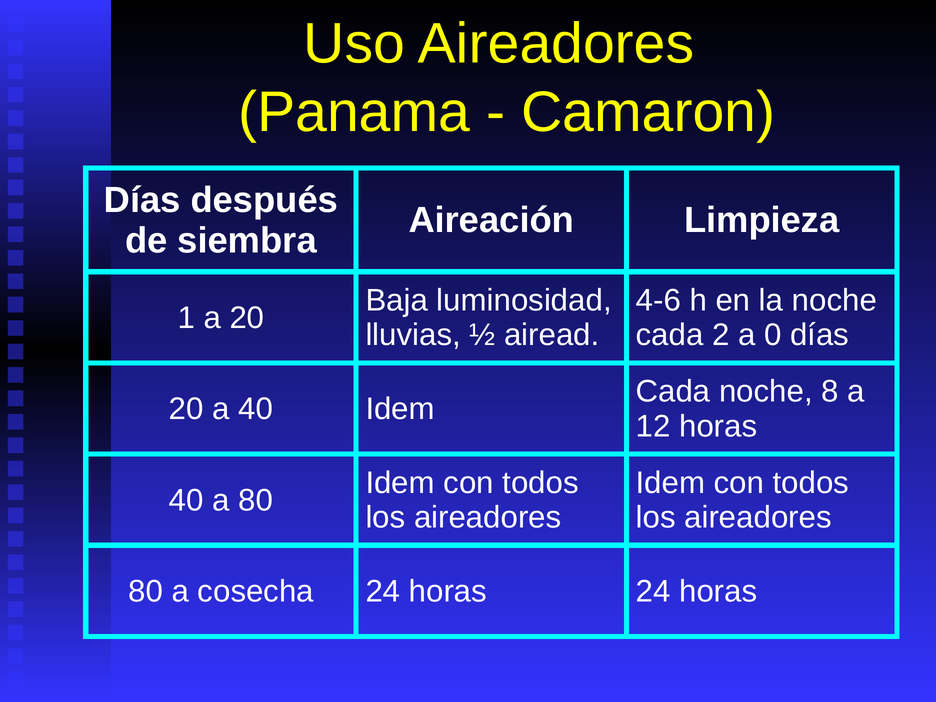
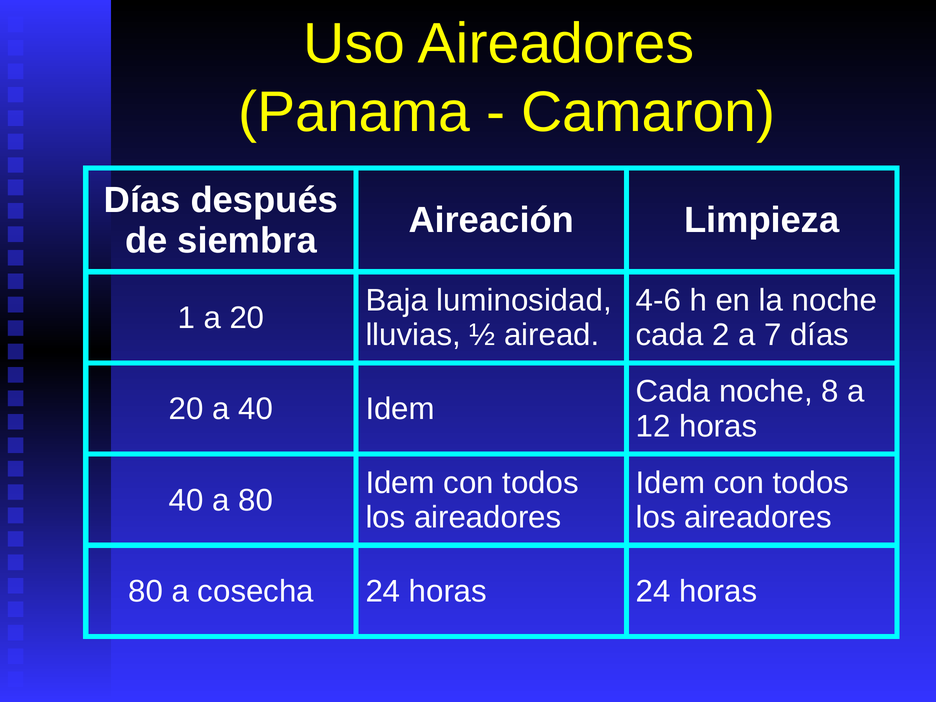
0: 0 -> 7 (773, 335)
